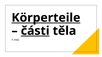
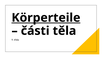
části underline: present -> none (35, 31)
